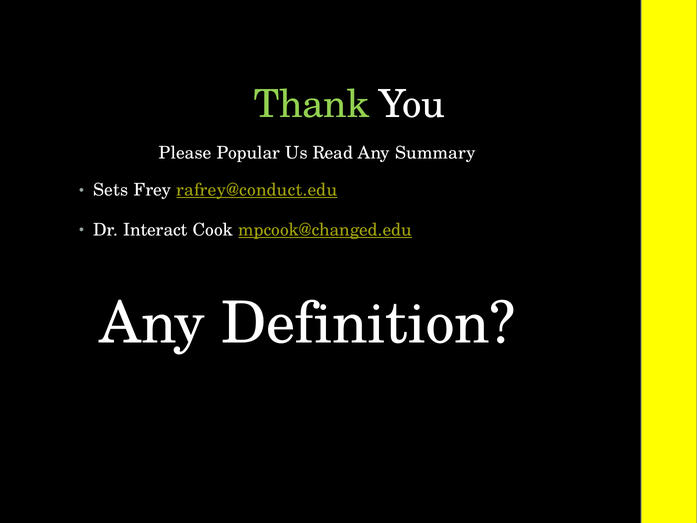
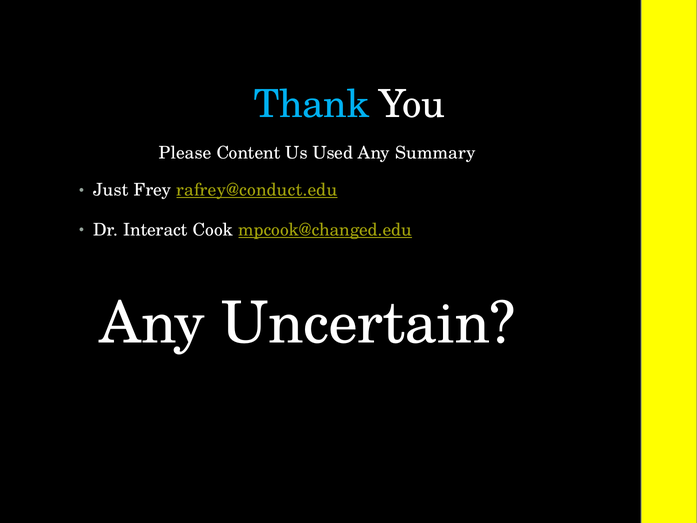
Thank colour: light green -> light blue (312, 104)
Popular: Popular -> Content (248, 153)
Read: Read -> Used (333, 153)
Sets: Sets -> Just (111, 190)
Definition: Definition -> Uncertain (368, 323)
